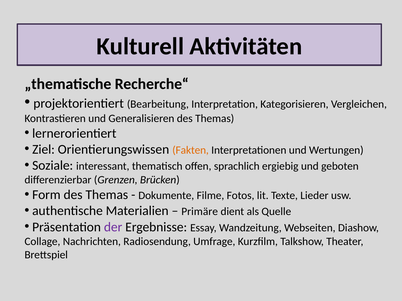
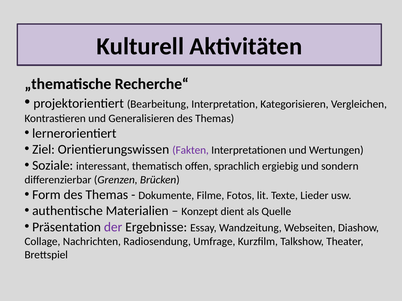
Fakten colour: orange -> purple (191, 150)
geboten: geboten -> sondern (340, 166)
Primäre: Primäre -> Konzept (200, 212)
